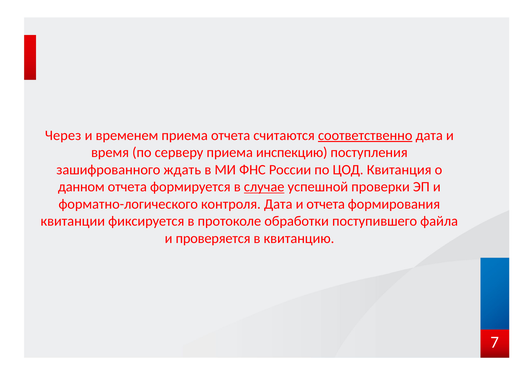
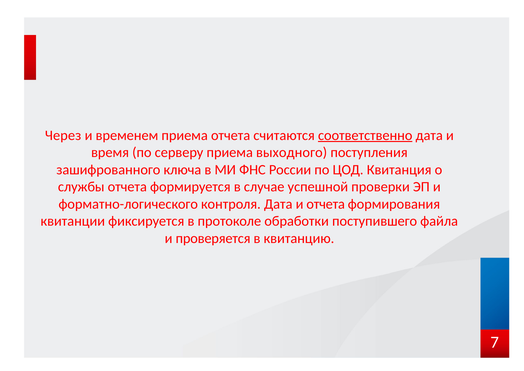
инспекцию: инспекцию -> выходного (292, 152)
ждать: ждать -> ключа (182, 169)
данном: данном -> службы (81, 187)
случае underline: present -> none (264, 187)
